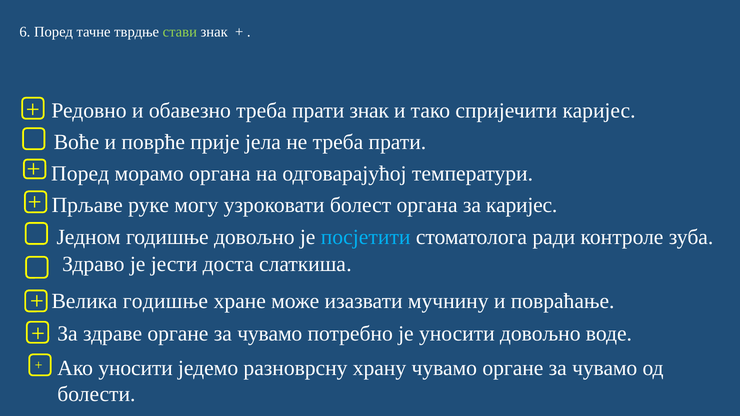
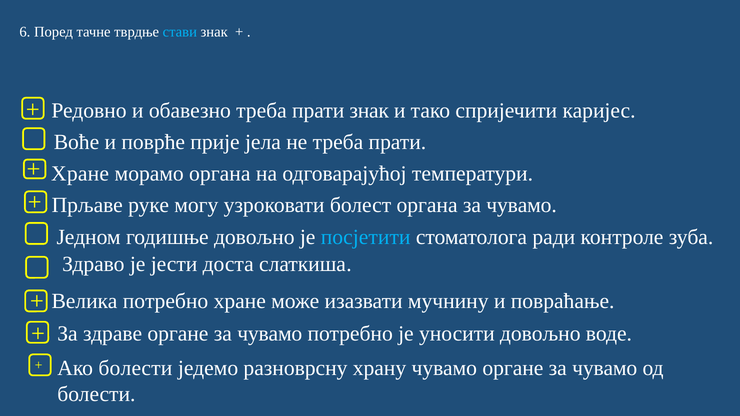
стави colour: light green -> light blue (180, 32)
Поред: Поред -> Хране (80, 174)
органа за каријес: каријес -> чувамо (522, 205)
Велика годишње: годишње -> потребно (166, 301)
Ако уносити: уносити -> болести (135, 368)
